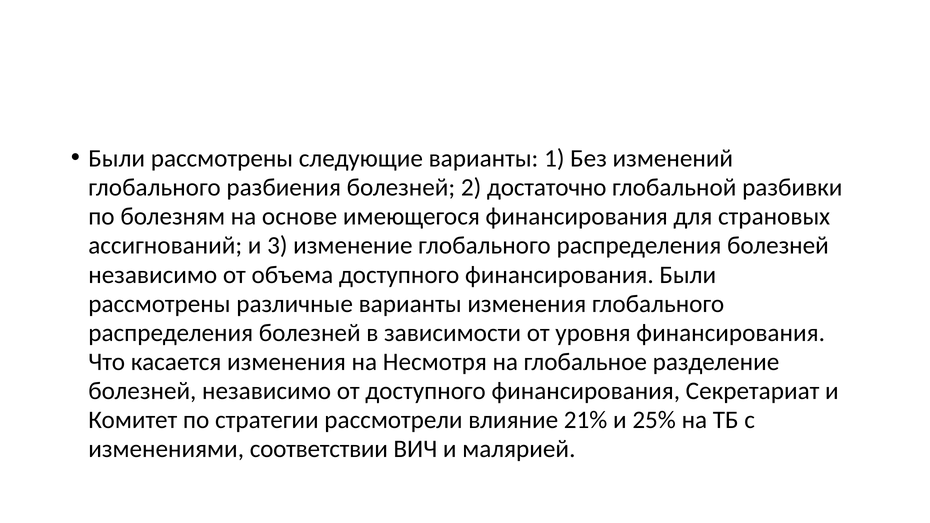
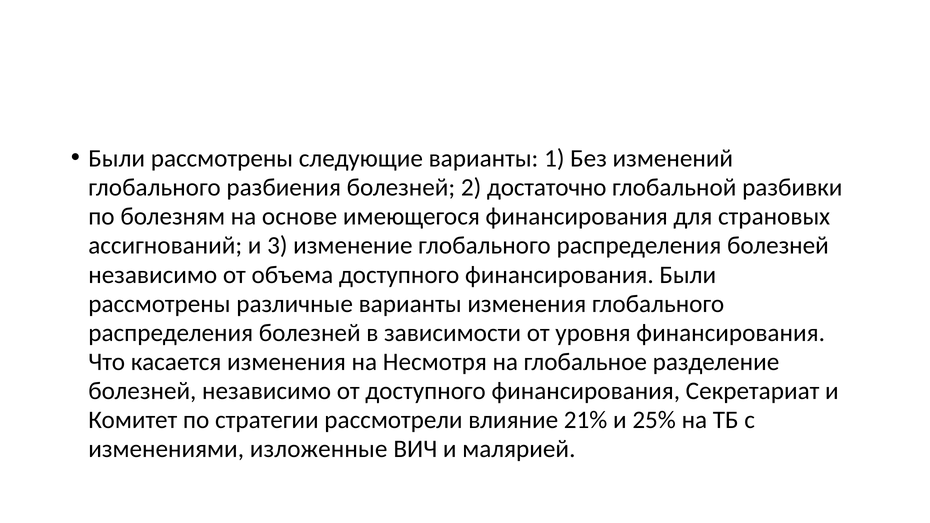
соответствии: соответствии -> изложенные (319, 449)
